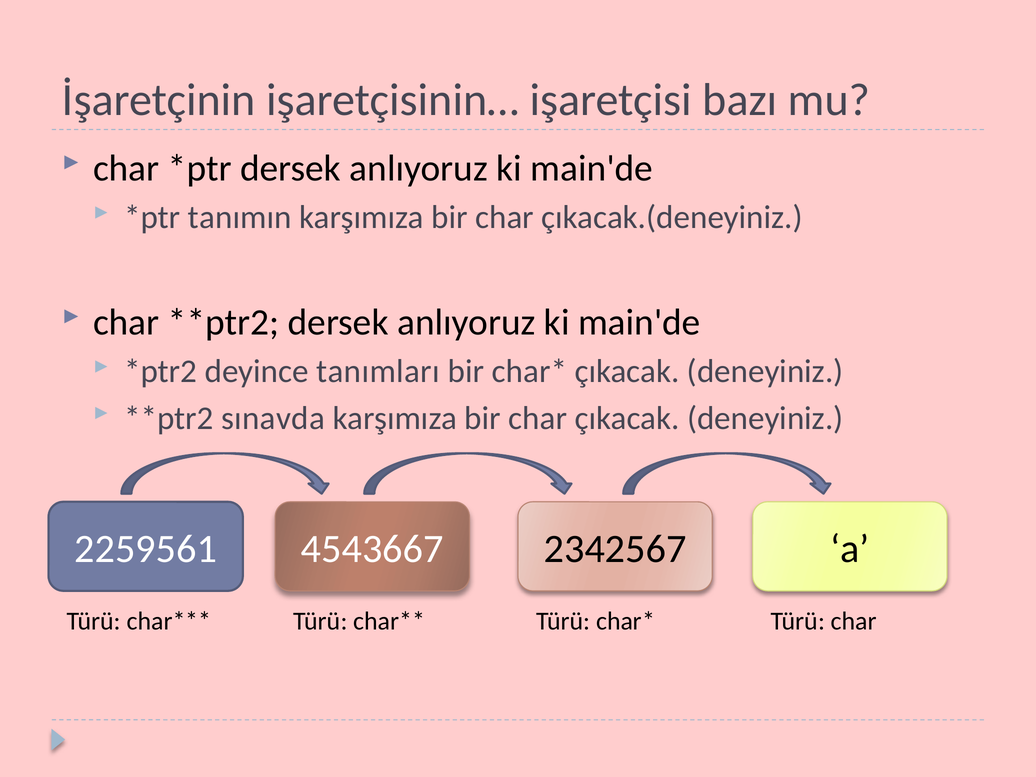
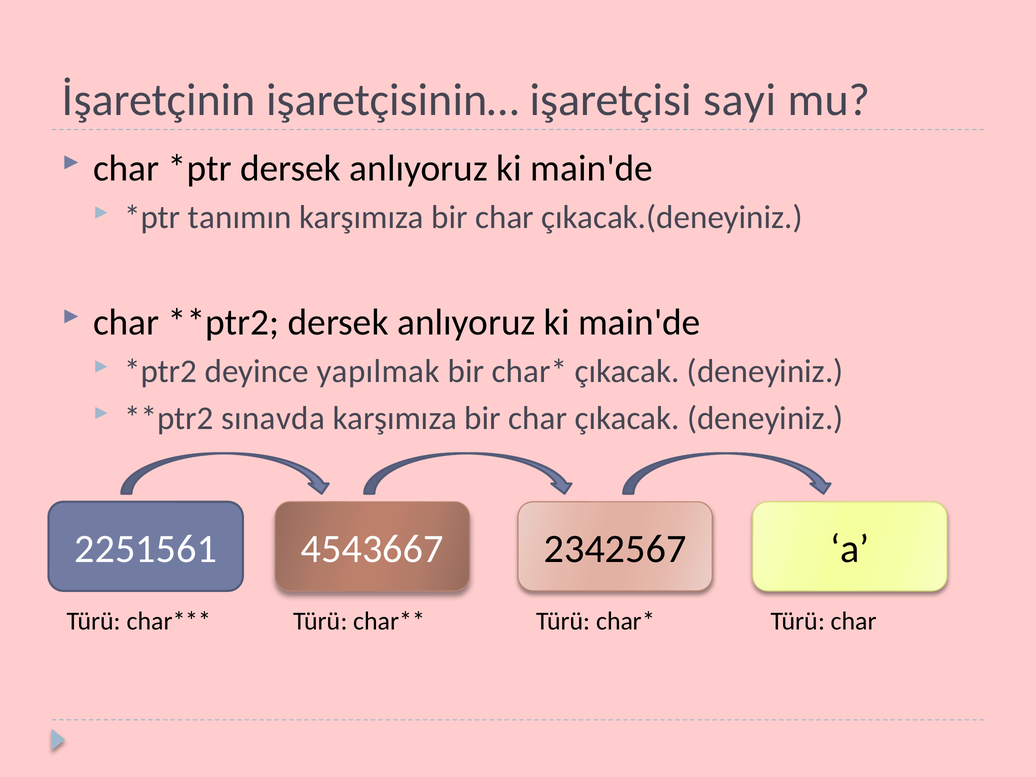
bazı: bazı -> sayi (740, 100)
tanımları: tanımları -> yapılmak (378, 371)
2259561: 2259561 -> 2251561 (146, 549)
